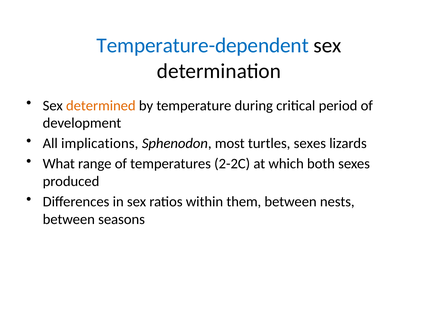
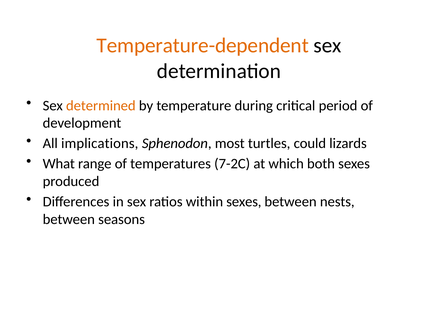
Temperature-dependent colour: blue -> orange (203, 46)
turtles sexes: sexes -> could (310, 144)
2-2C: 2-2C -> 7-2C (232, 164)
within them: them -> sexes (244, 202)
